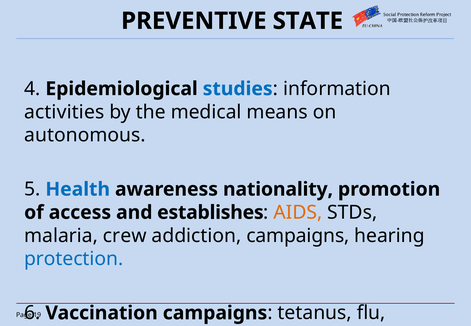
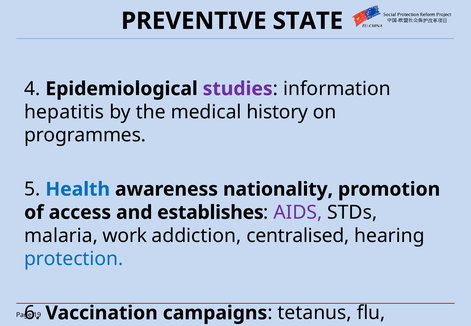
studies colour: blue -> purple (238, 89)
activities: activities -> hepatitis (64, 112)
means: means -> history (277, 112)
autonomous: autonomous -> programmes (85, 135)
AIDS colour: orange -> purple (298, 213)
crew: crew -> work (125, 236)
addiction campaigns: campaigns -> centralised (298, 236)
